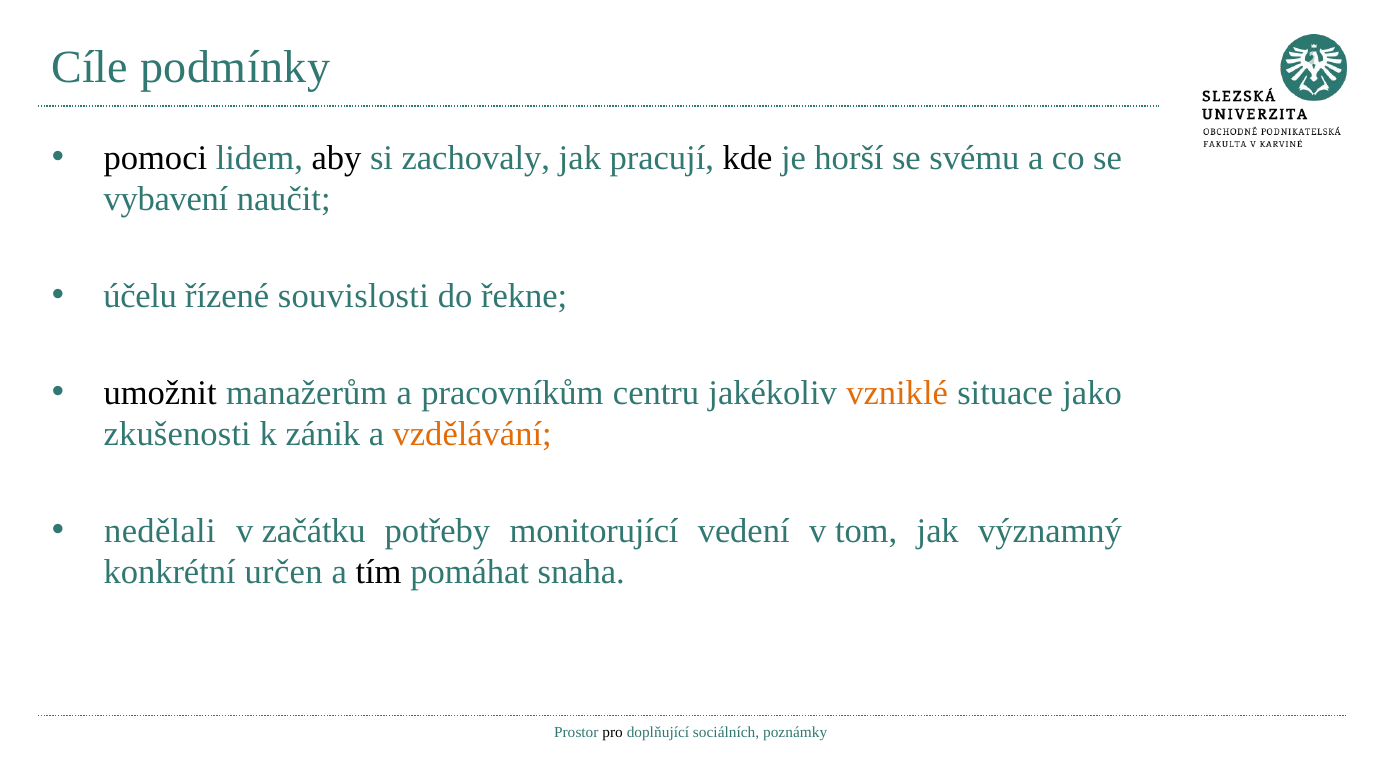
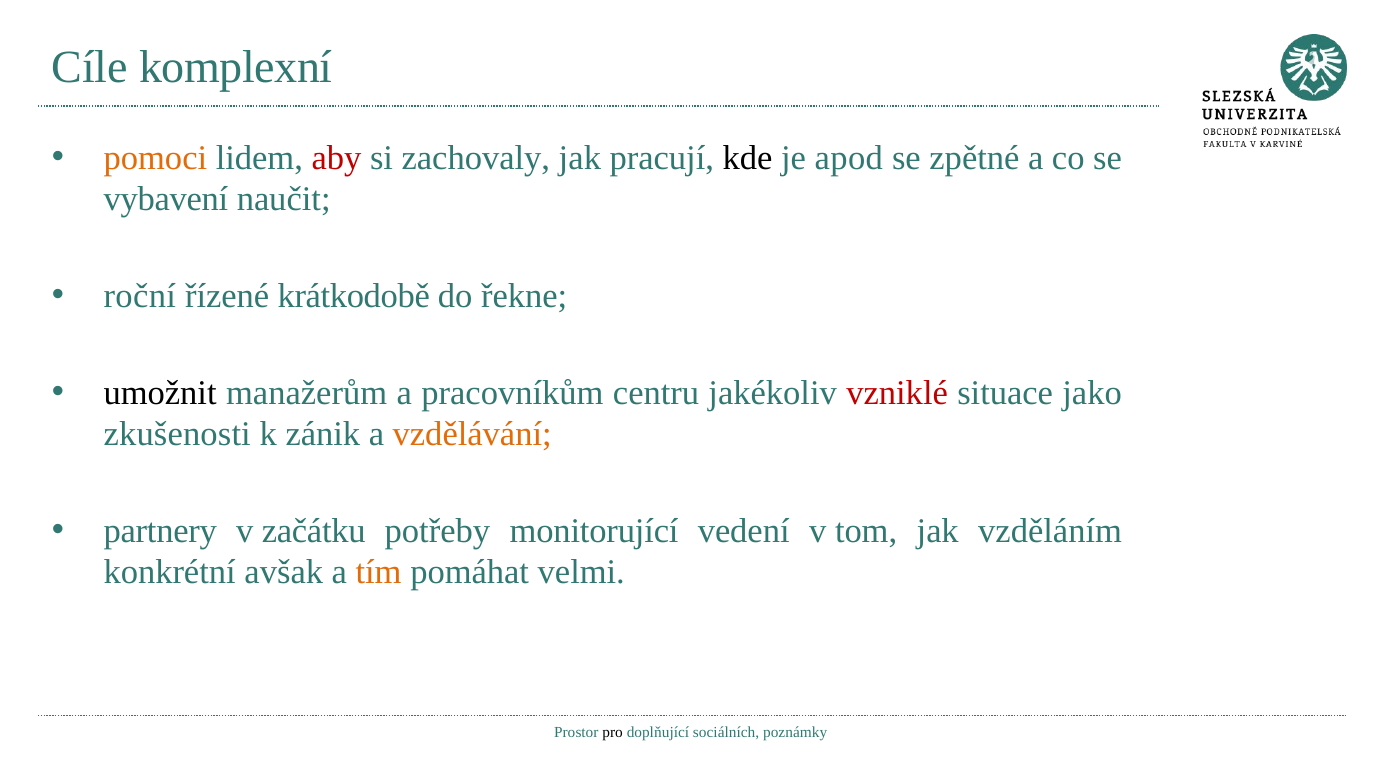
podmínky: podmínky -> komplexní (236, 67)
pomoci colour: black -> orange (155, 158)
aby colour: black -> red (337, 158)
horší: horší -> apod (849, 158)
svému: svému -> zpětné (974, 158)
účelu: účelu -> roční (140, 296)
souvislosti: souvislosti -> krátkodobě (354, 296)
vzniklé colour: orange -> red (897, 392)
nedělali: nedělali -> partnery (160, 531)
významný: významný -> vzděláním (1050, 531)
určen: určen -> avšak (284, 572)
tím colour: black -> orange (379, 572)
snaha: snaha -> velmi (581, 572)
